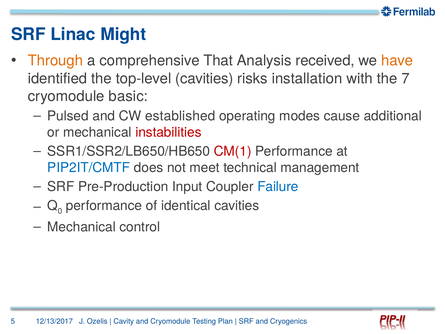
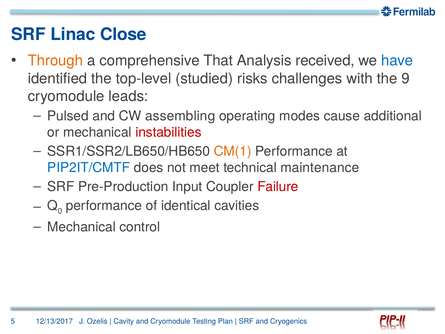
Might: Might -> Close (123, 34)
have colour: orange -> blue (397, 61)
top-level cavities: cavities -> studied (204, 78)
installation: installation -> challenges (307, 78)
7: 7 -> 9 (406, 78)
basic: basic -> leads (128, 96)
established: established -> assembling (180, 116)
CM(1 colour: red -> orange (233, 151)
management: management -> maintenance (320, 168)
Failure colour: blue -> red (278, 187)
